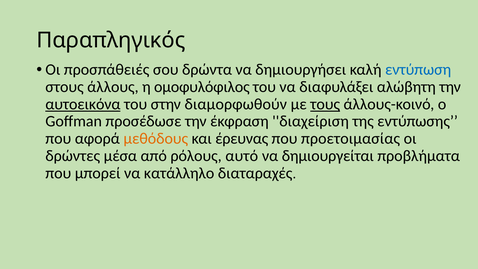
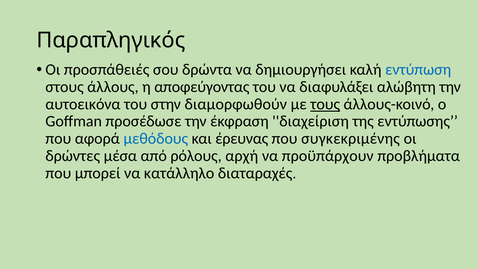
ομοφυλόφιλος: ομοφυλόφιλος -> αποφεύγοντας (202, 87)
αυτοεικόνα underline: present -> none (83, 104)
μεθόδους colour: orange -> blue (156, 139)
προετοιμασίας: προετοιμασίας -> συγκεκριμένης (350, 139)
αυτό: αυτό -> αρχή (242, 156)
δημιουργείται: δημιουργείται -> προϋπάρχουν (328, 156)
